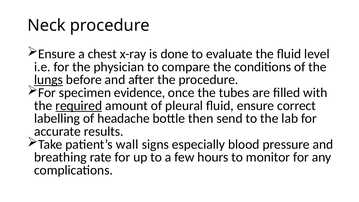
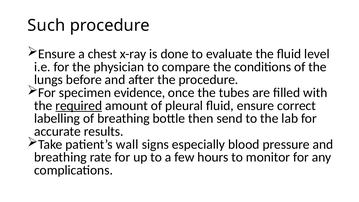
Neck: Neck -> Such (46, 25)
lungs underline: present -> none (49, 80)
of headache: headache -> breathing (123, 118)
